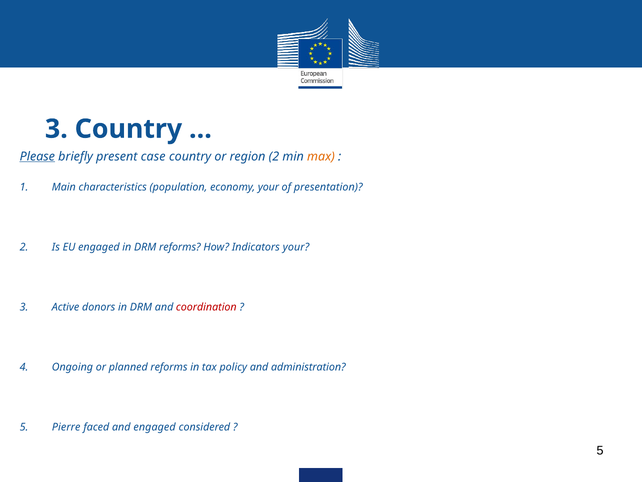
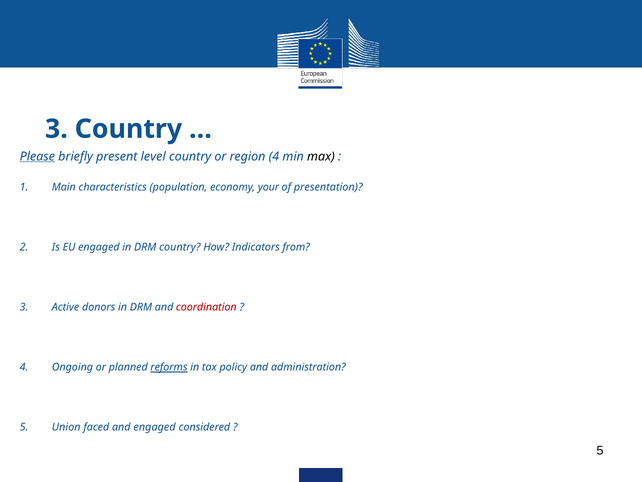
case: case -> level (153, 156)
region 2: 2 -> 4 (274, 156)
max colour: orange -> black (321, 156)
DRM reforms: reforms -> country (180, 247)
Indicators your: your -> from (296, 247)
reforms underline: none -> present (169, 367)
Pierre: Pierre -> Union (66, 427)
